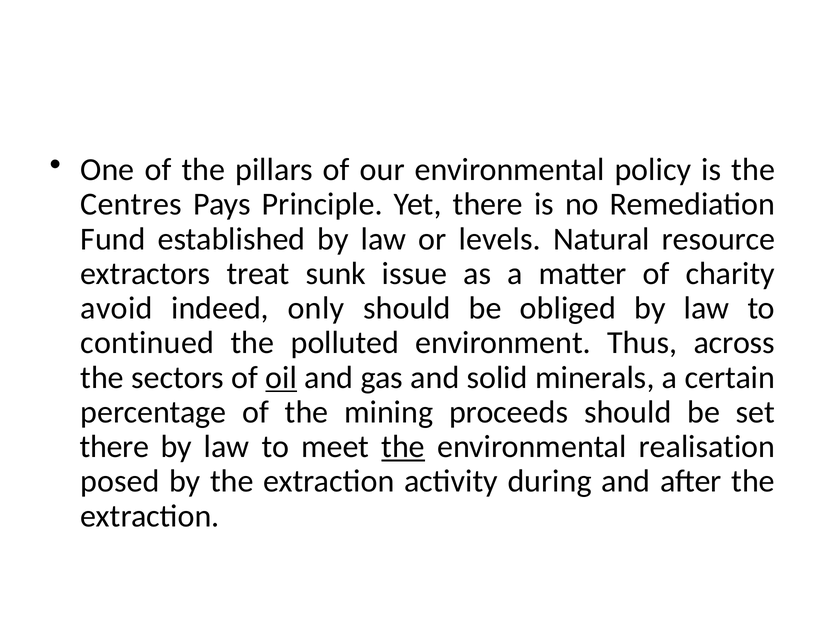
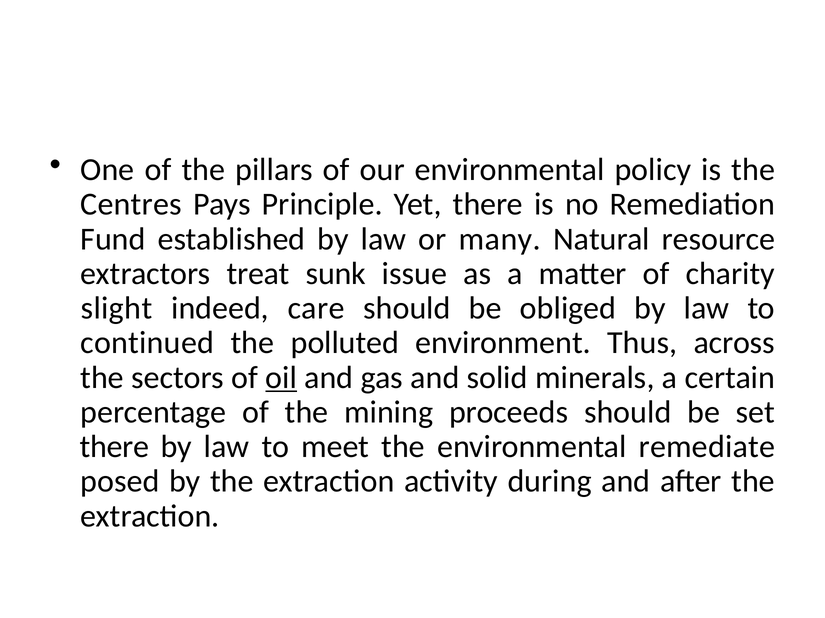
levels: levels -> many (500, 239)
avoid: avoid -> slight (116, 309)
only: only -> care (316, 309)
the underline: present -> none (403, 447)
realisation: realisation -> remediate (707, 447)
